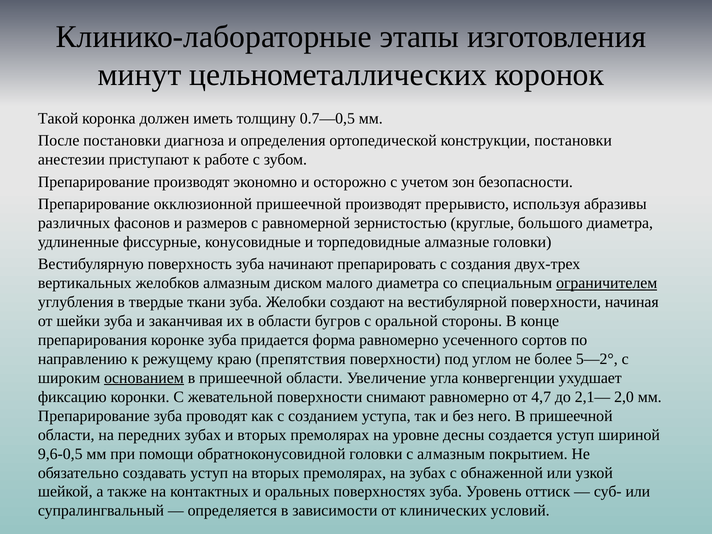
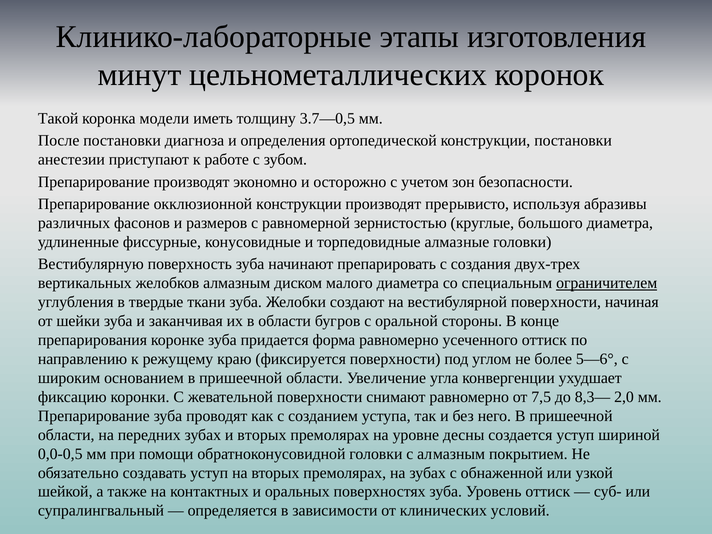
должен: должен -> модели (164, 119)
0.7—0,5: 0.7—0,5 -> 3.7—0,5 (327, 119)
окклюзионной пришеечной: пришеечной -> конструкции (299, 204)
усеченного сортов: сортов -> оттиск (544, 340)
препятствия: препятствия -> фиксируется (301, 359)
5—2°: 5—2° -> 5—6° (597, 359)
основанием underline: present -> none (144, 378)
4,7: 4,7 -> 7,5 (541, 397)
2,1—: 2,1— -> 8,3— (593, 397)
9,6-0,5: 9,6-0,5 -> 0,0-0,5 (60, 454)
